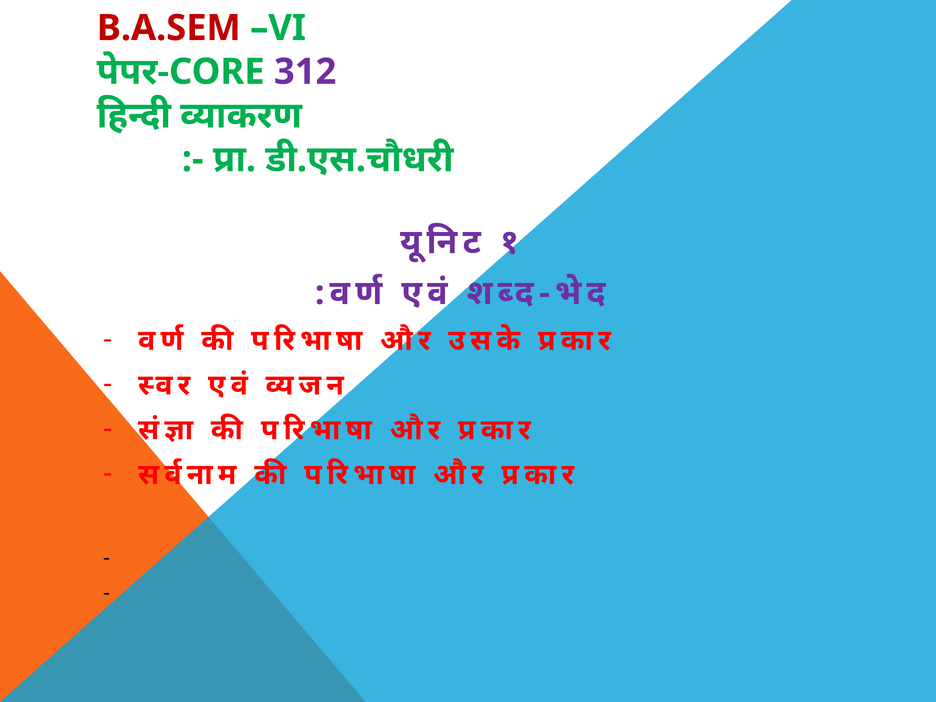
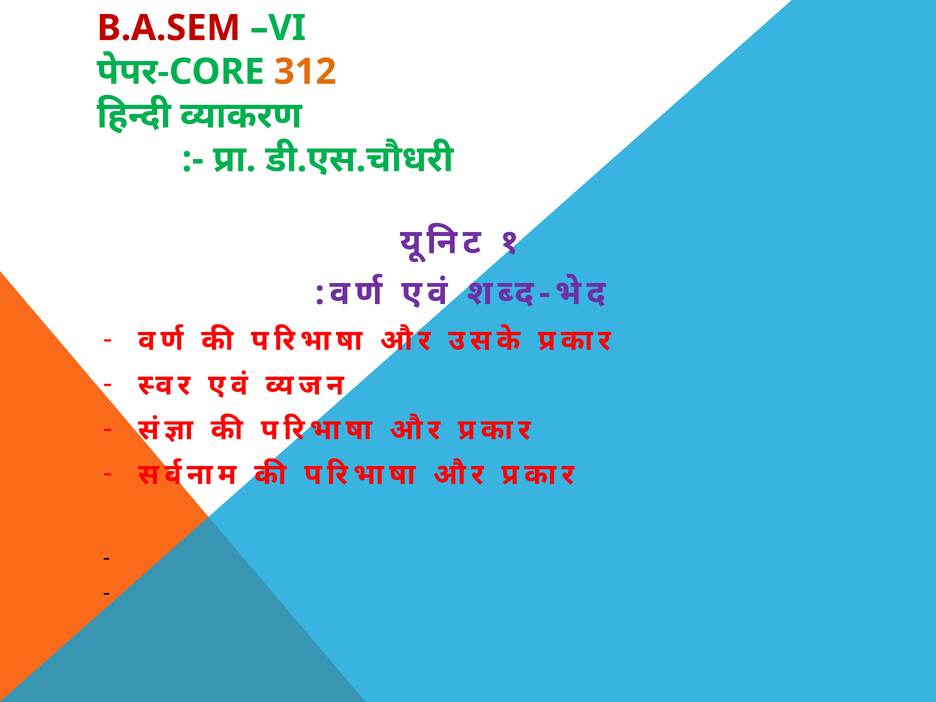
312 colour: purple -> orange (305, 72)
